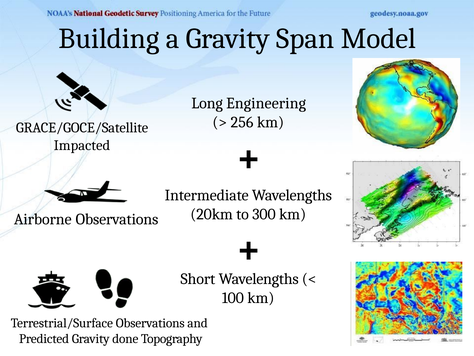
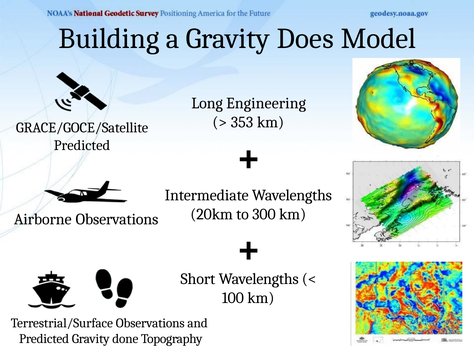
Span: Span -> Does (305, 39)
256: 256 -> 353 (242, 122)
Impacted: Impacted -> Predicted (82, 145)
